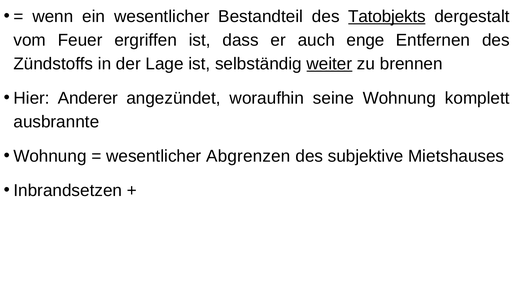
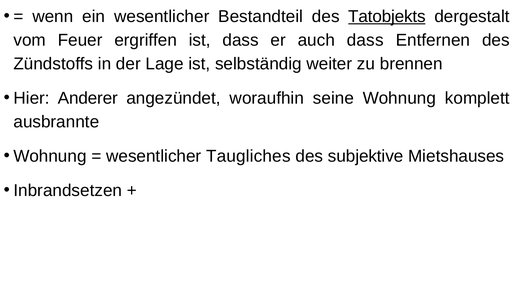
auch enge: enge -> dass (365, 40)
weiter underline: present -> none (329, 64)
Abgrenzen: Abgrenzen -> Taugliches (248, 156)
